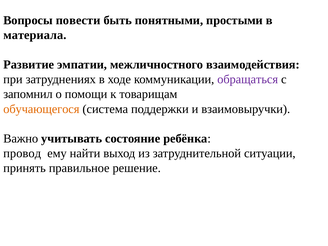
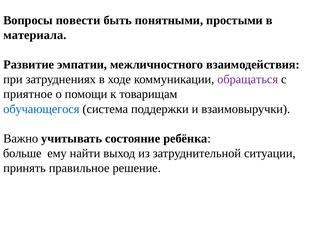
запомнил: запомнил -> приятное (28, 94)
обучающегося colour: orange -> blue (41, 109)
провод: провод -> больше (22, 153)
